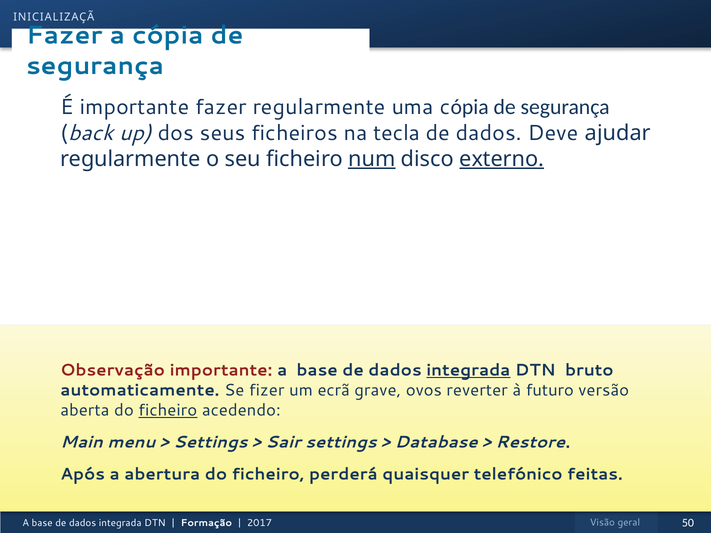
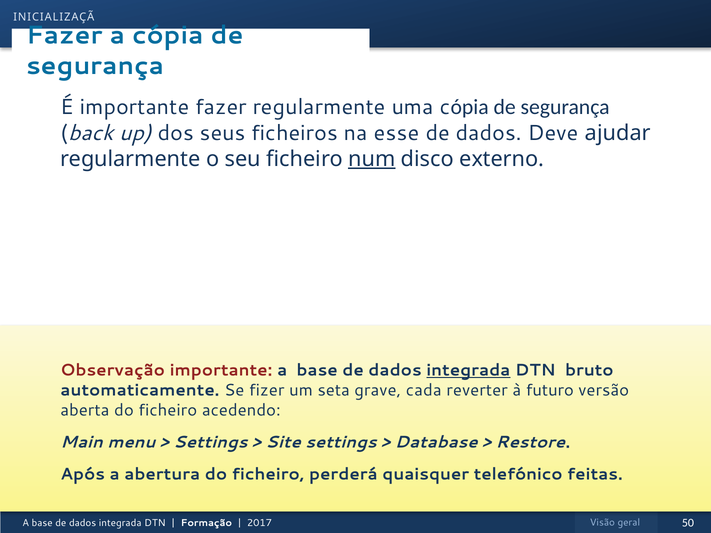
tecla: tecla -> esse (397, 133)
externo underline: present -> none (502, 159)
ecrã: ecrã -> seta (334, 390)
ovos: ovos -> cada (424, 390)
ficheiro underline: present -> none (168, 411)
Sair: Sair -> Site (283, 443)
